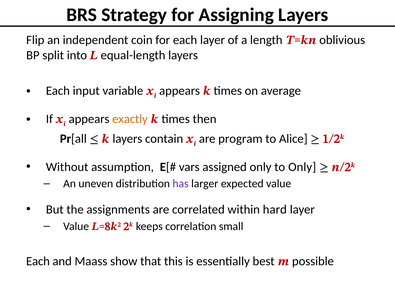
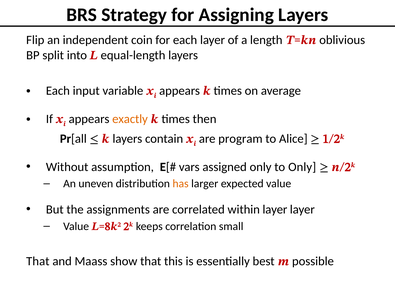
has colour: purple -> orange (181, 184)
within hard: hard -> layer (275, 210)
Each: Each -> That (38, 261)
